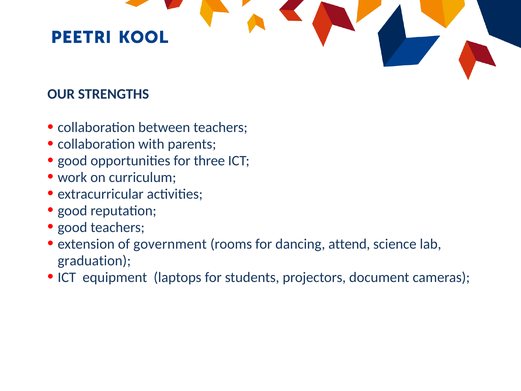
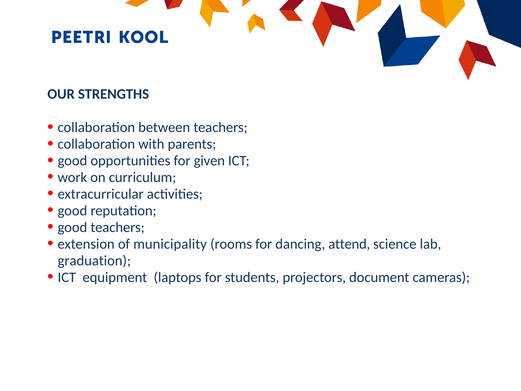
three: three -> given (209, 161)
government: government -> municipality (170, 244)
